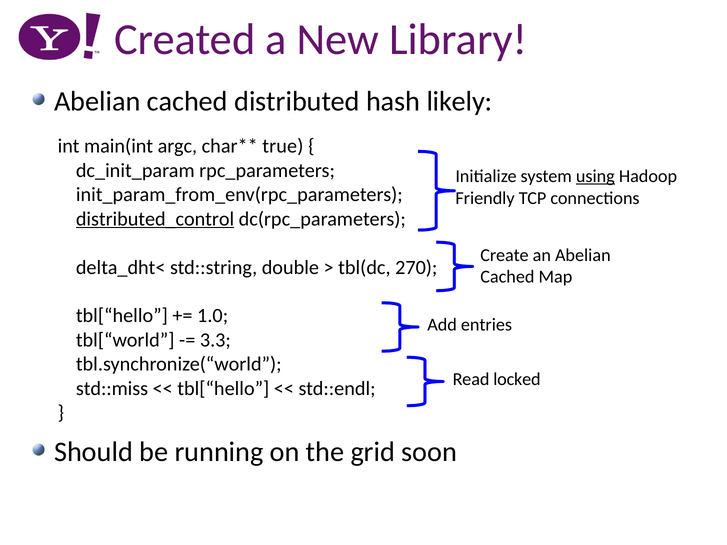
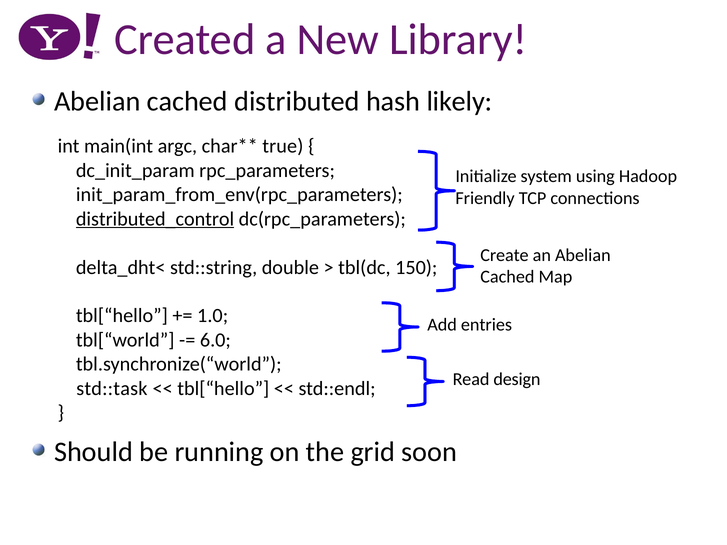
using underline: present -> none (595, 176)
270: 270 -> 150 (416, 267)
3.3: 3.3 -> 6.0 (215, 340)
locked: locked -> design (517, 379)
std::miss: std::miss -> std::task (112, 389)
